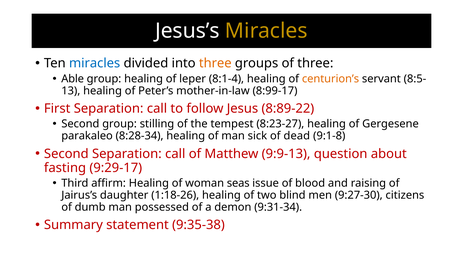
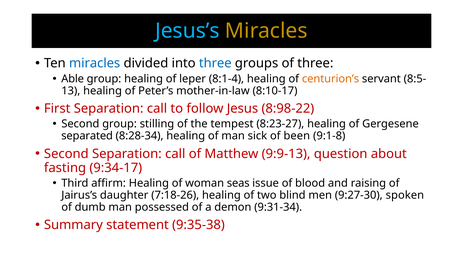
Jesus’s colour: white -> light blue (187, 31)
three colour: orange -> blue (215, 63)
8:99-17: 8:99-17 -> 8:10-17 (275, 91)
8:89-22: 8:89-22 -> 8:98-22 (288, 109)
parakaleo: parakaleo -> separated (87, 136)
dead: dead -> been (297, 136)
9:29-17: 9:29-17 -> 9:34-17 (116, 168)
1:18-26: 1:18-26 -> 7:18-26 (175, 195)
citizens: citizens -> spoken (405, 195)
